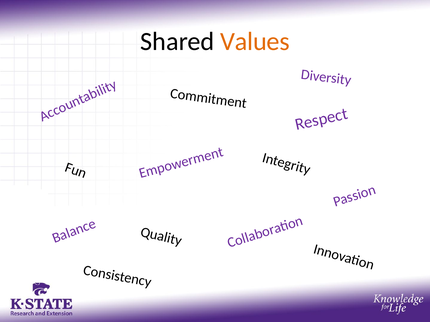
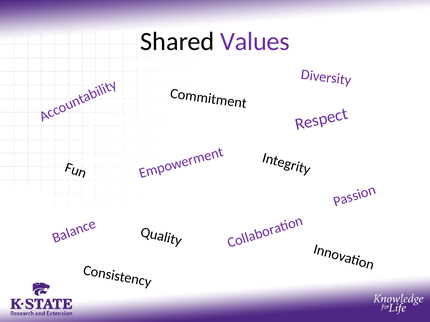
Values colour: orange -> purple (255, 42)
